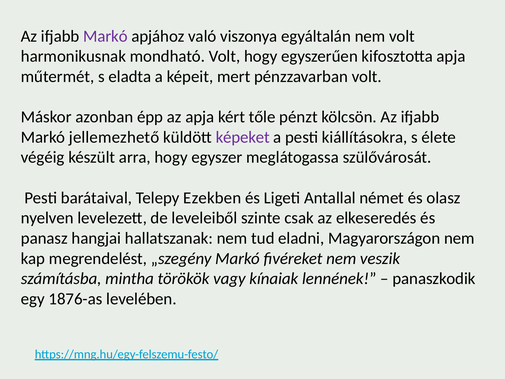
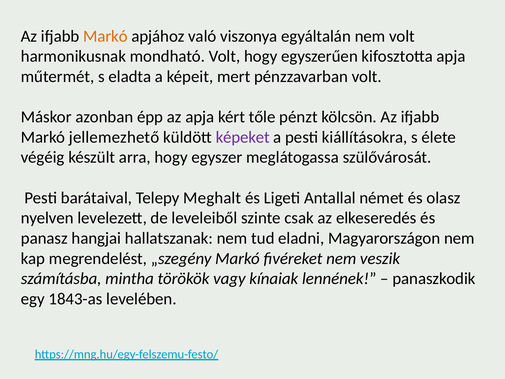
Markó colour: purple -> orange (105, 36)
Ezekben: Ezekben -> Meghalt (212, 198)
1876-as: 1876-as -> 1843-as (75, 299)
